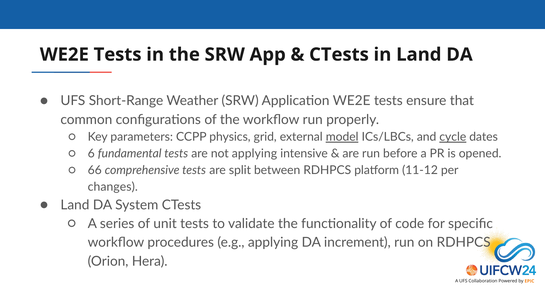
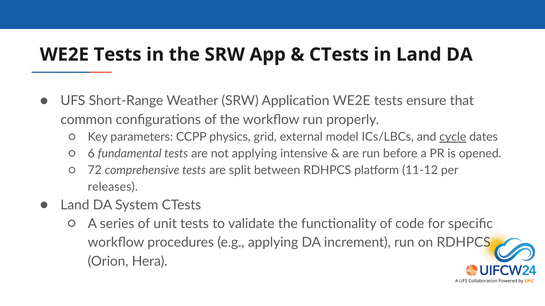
model underline: present -> none (342, 137)
66: 66 -> 72 (95, 171)
changes: changes -> releases (113, 187)
